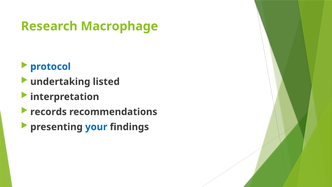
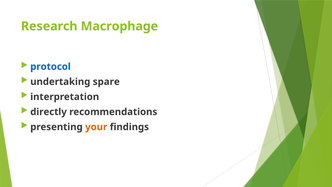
listed: listed -> spare (106, 82)
records: records -> directly (49, 112)
your colour: blue -> orange (96, 127)
